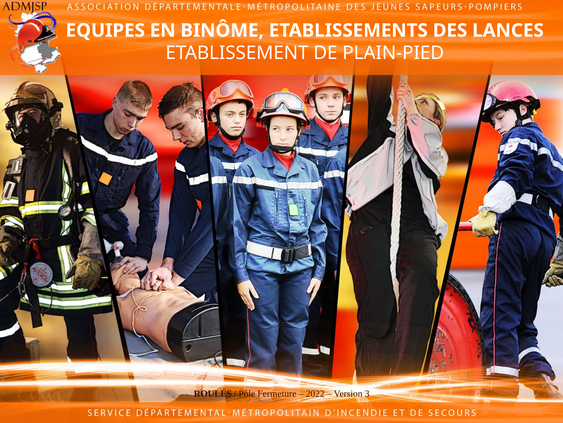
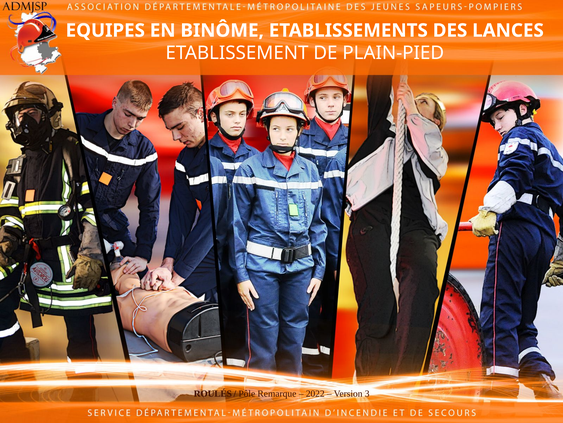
Fermeture: Fermeture -> Remarque (277, 393)
